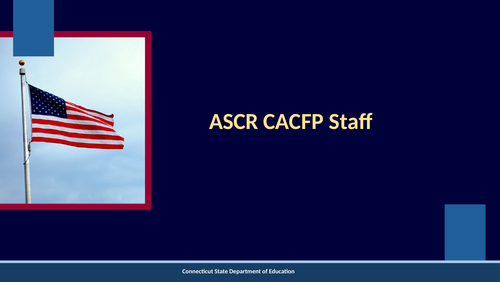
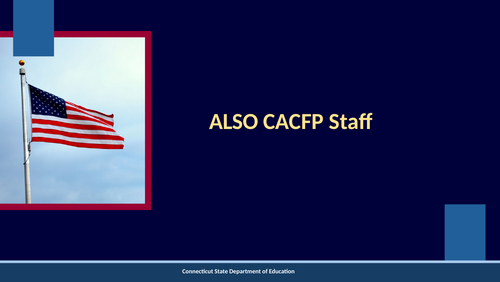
ASCR: ASCR -> ALSO (234, 121)
